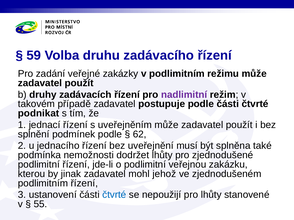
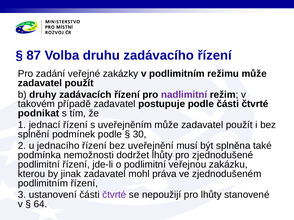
59: 59 -> 87 (34, 56)
62: 62 -> 30 (140, 135)
jehož: jehož -> práva (164, 174)
čtvrté colour: blue -> purple (114, 195)
55: 55 -> 64 (41, 205)
